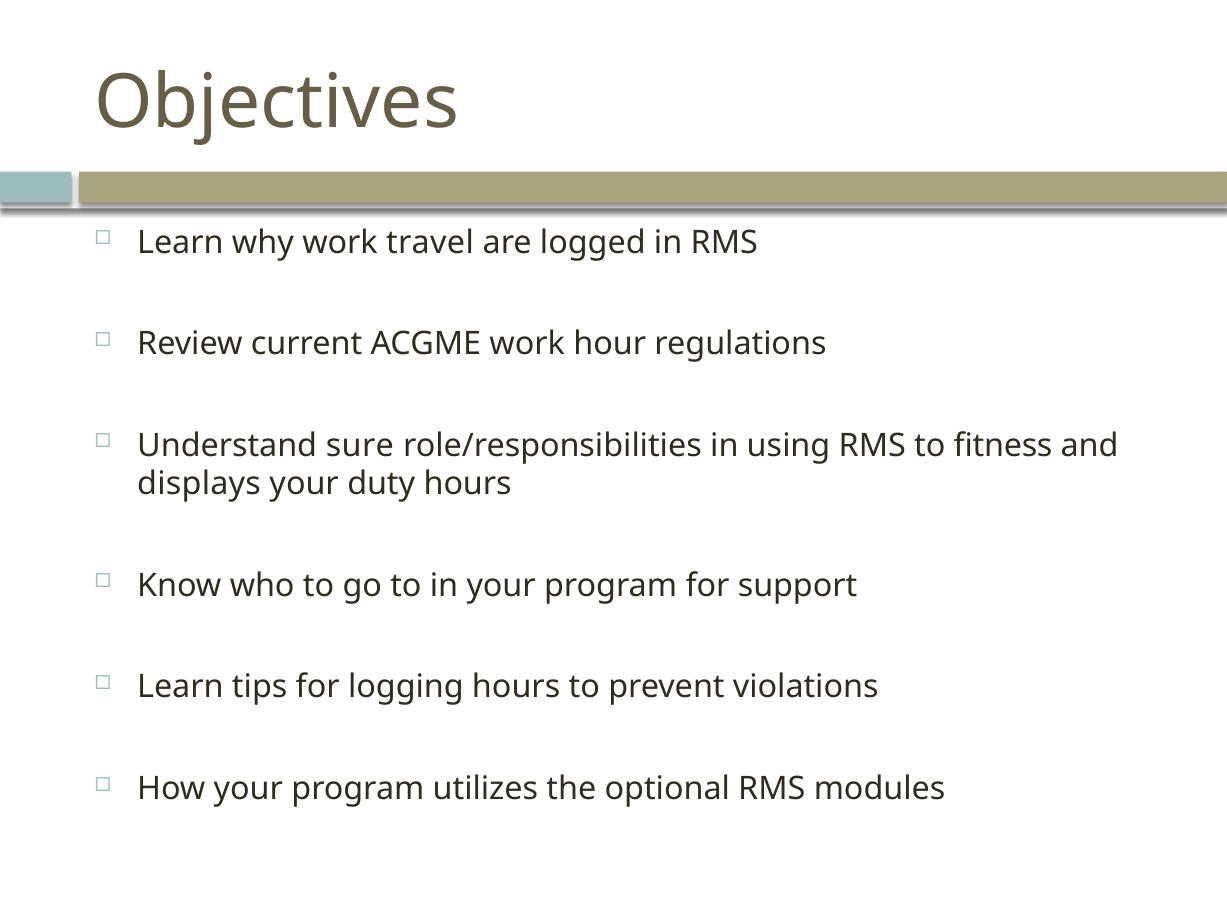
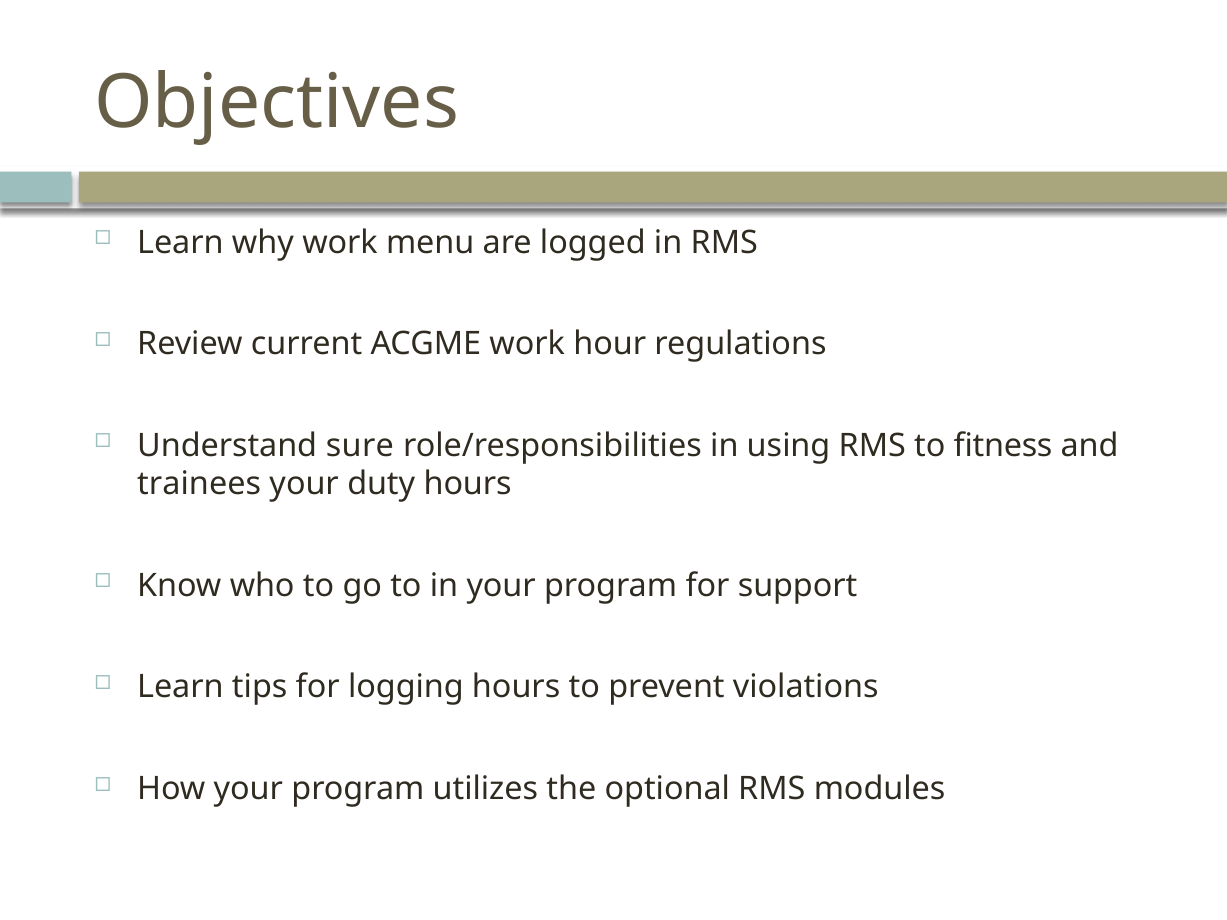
travel: travel -> menu (430, 242)
displays: displays -> trainees (199, 484)
